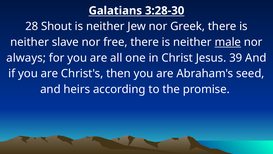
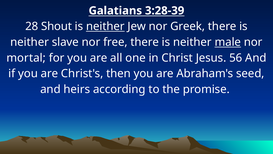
3:28-30: 3:28-30 -> 3:28-39 (165, 11)
neither underline: none -> present (105, 26)
always: always -> mortal (26, 58)
39: 39 -> 56 (236, 58)
